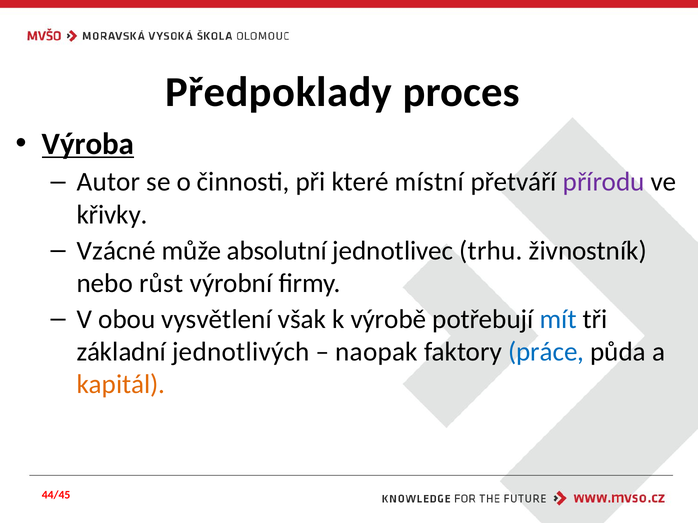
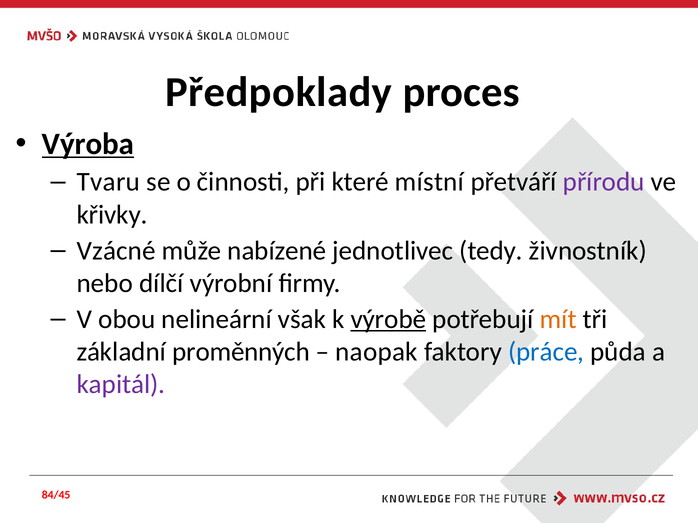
Autor: Autor -> Tvaru (108, 182)
absolutní: absolutní -> nabízené (277, 251)
trhu: trhu -> tedy (491, 251)
růst: růst -> dílčí (161, 283)
vysvětlení: vysvětlení -> nelineární (217, 320)
výrobě underline: none -> present (388, 320)
mít colour: blue -> orange (558, 320)
jednotlivých: jednotlivých -> proměnných (241, 352)
kapitál colour: orange -> purple (121, 385)
44/45: 44/45 -> 84/45 (56, 495)
